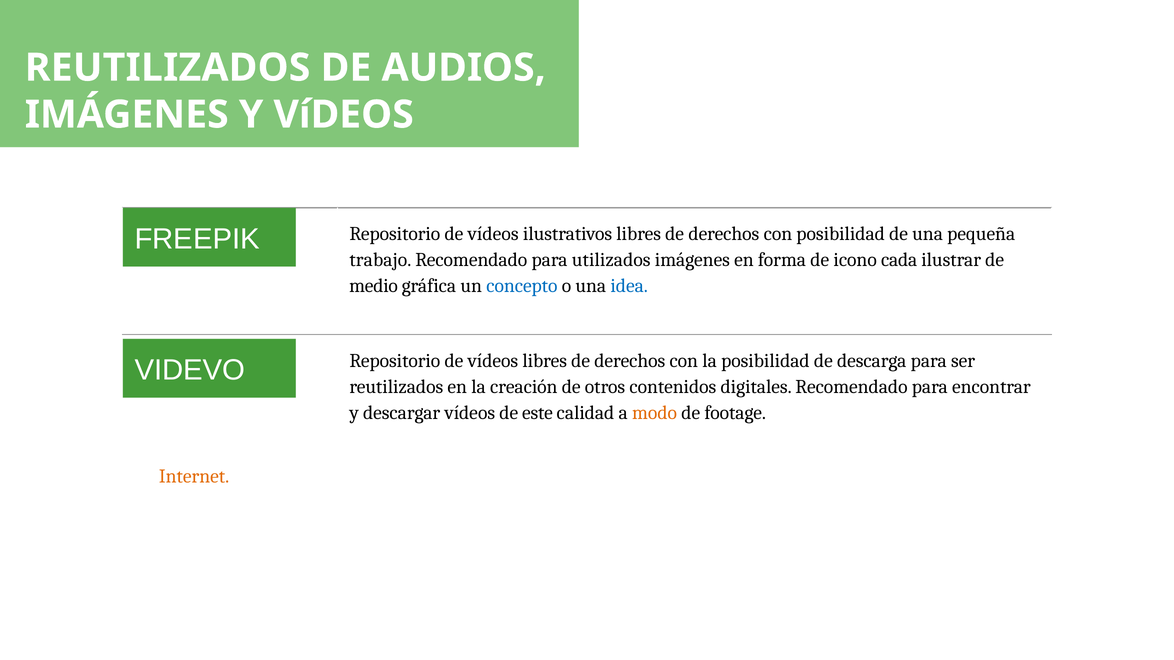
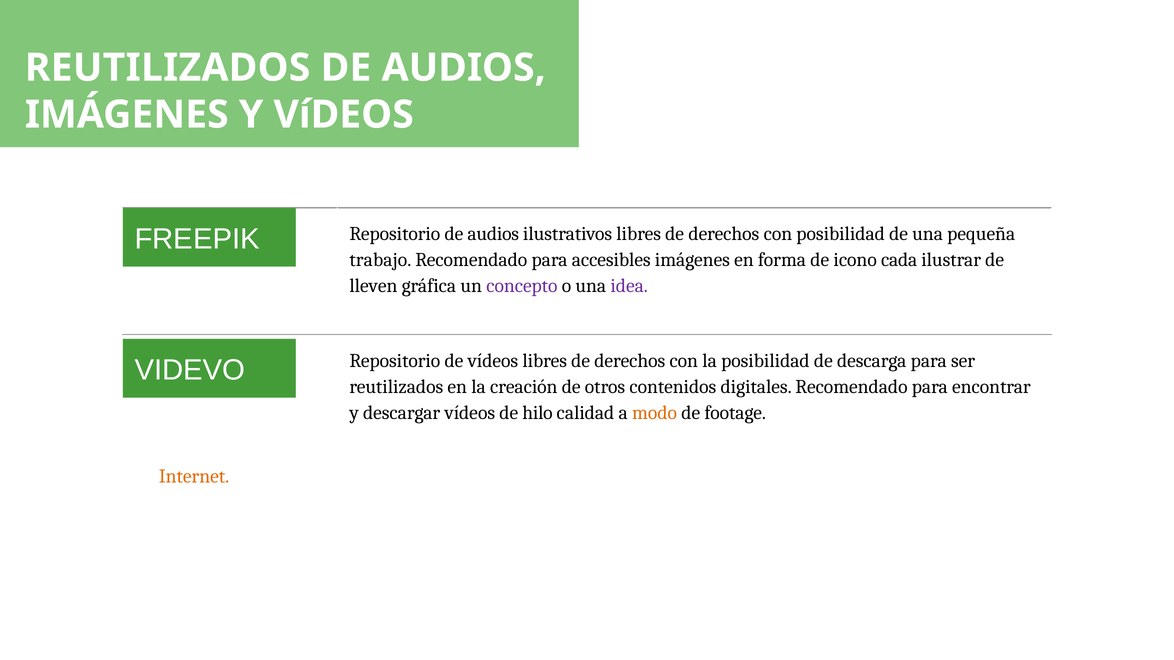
vídeos: vídeos -> audios (493, 234)
para utilizados: utilizados -> accesibles (611, 260)
medio: medio -> lleven (373, 286)
concepto colour: blue -> purple (522, 286)
idea colour: blue -> purple (629, 286)
este: este -> hilo (537, 413)
